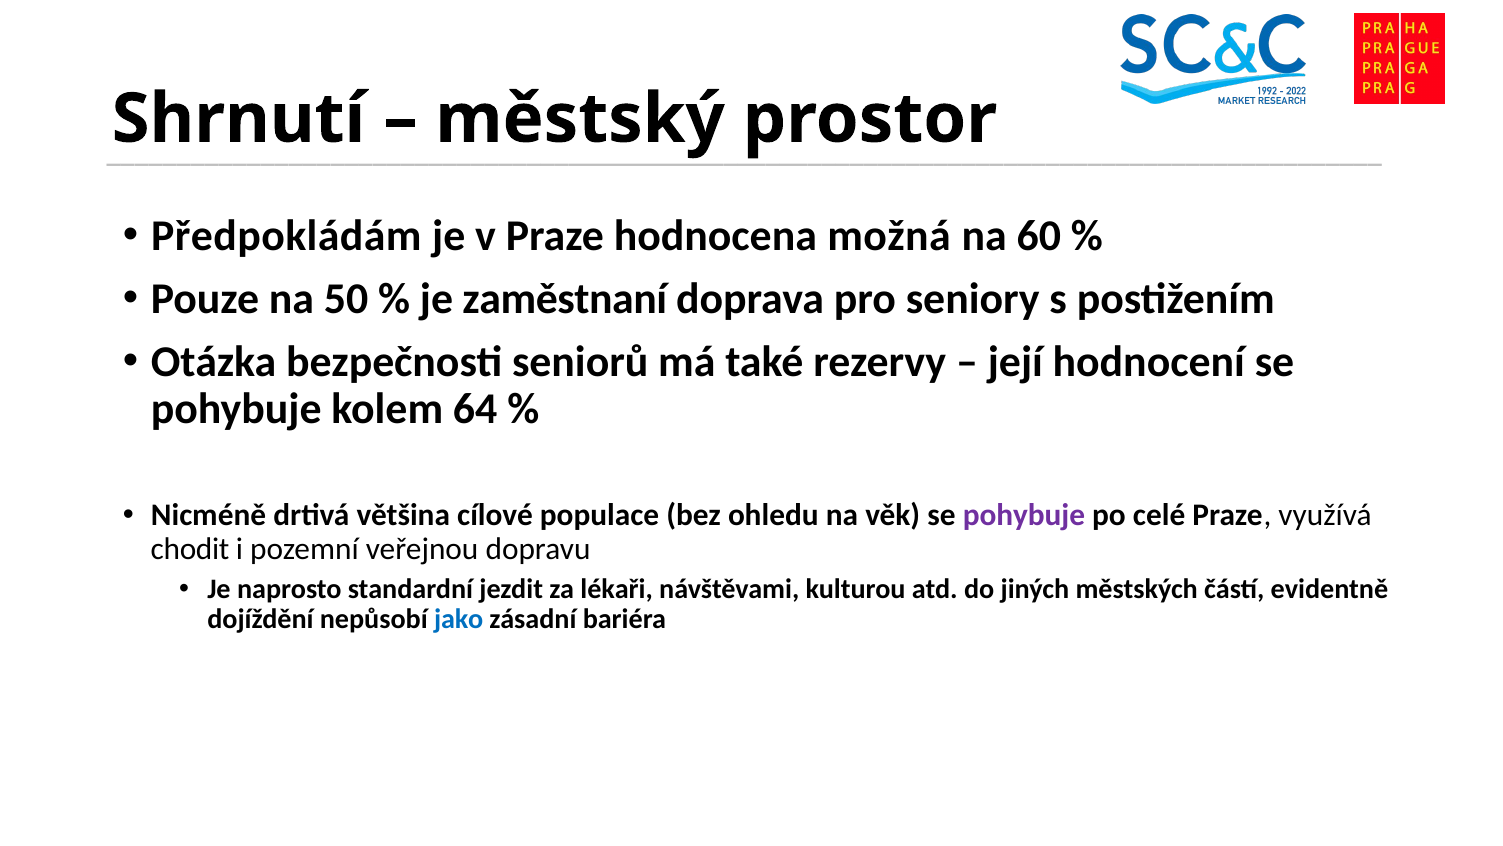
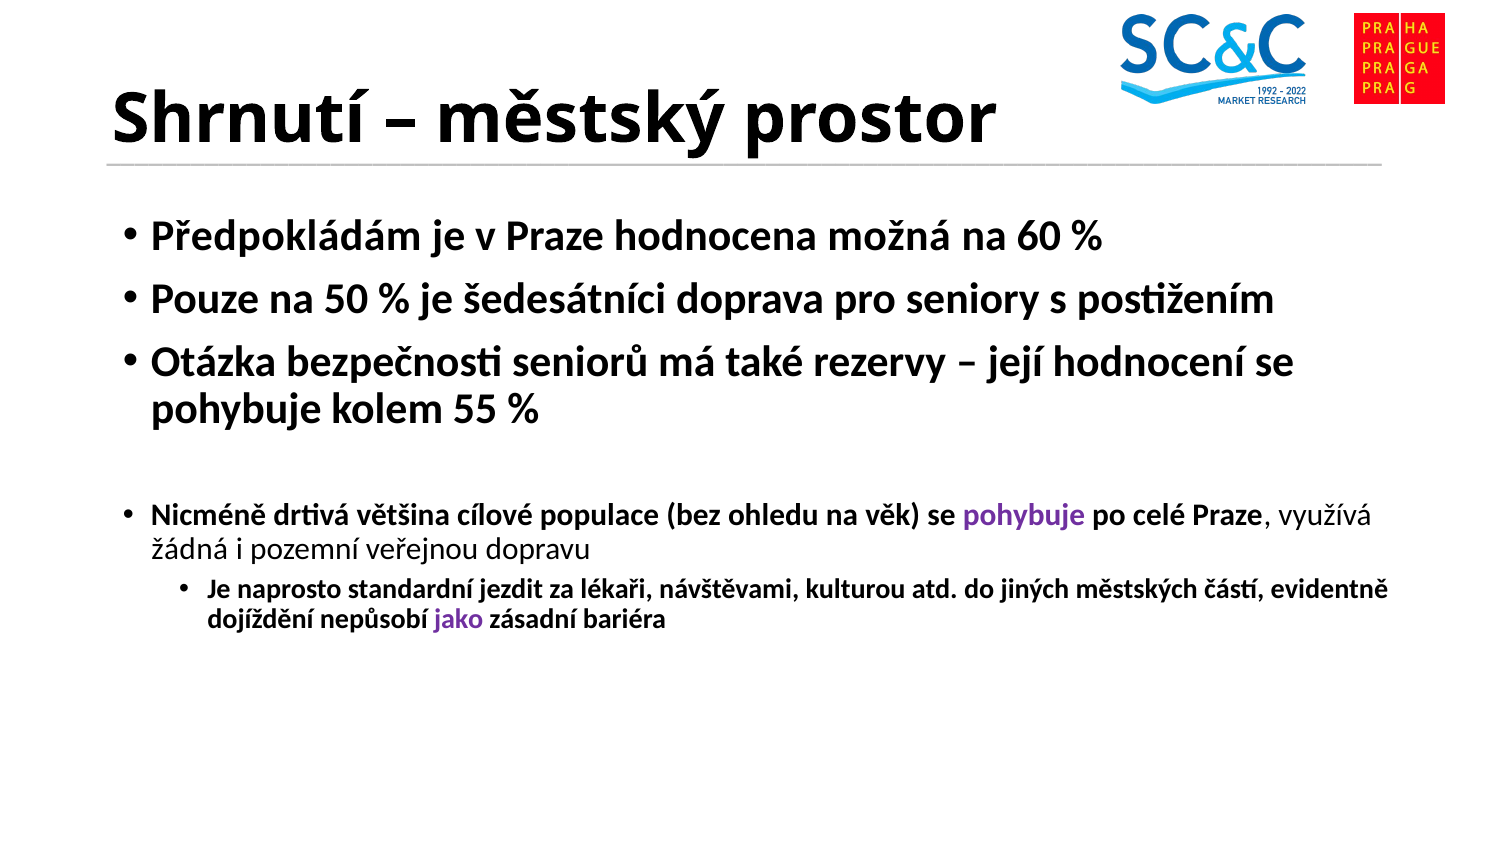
zaměstnaní: zaměstnaní -> šedesátníci (565, 299)
64: 64 -> 55 (475, 409)
chodit: chodit -> žádná (190, 549)
jako colour: blue -> purple (459, 619)
